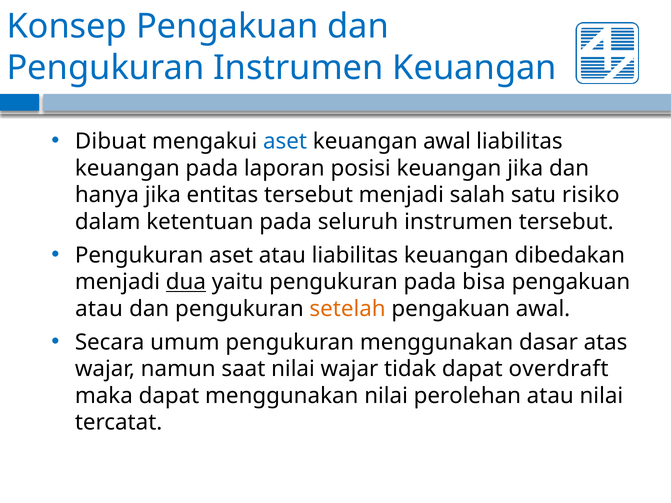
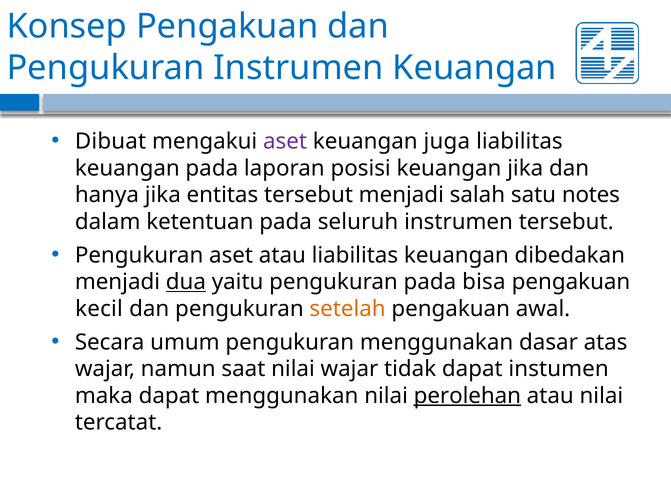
aset colour: blue -> purple (285, 141)
keuangan awal: awal -> juga (447, 141)
risiko: risiko -> notes (591, 195)
atau: atau -> kecil (99, 309)
overdraft: overdraft -> instumen (559, 369)
perolehan underline: none -> present (467, 396)
